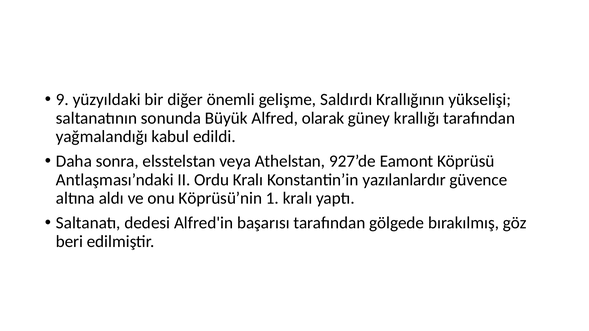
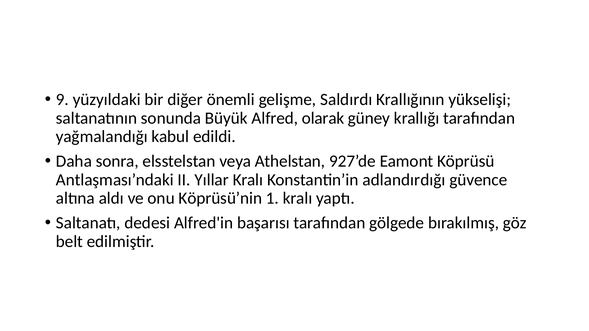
Ordu: Ordu -> Yıllar (212, 180)
yazılanlardır: yazılanlardır -> adlandırdığı (404, 180)
beri: beri -> belt (69, 242)
